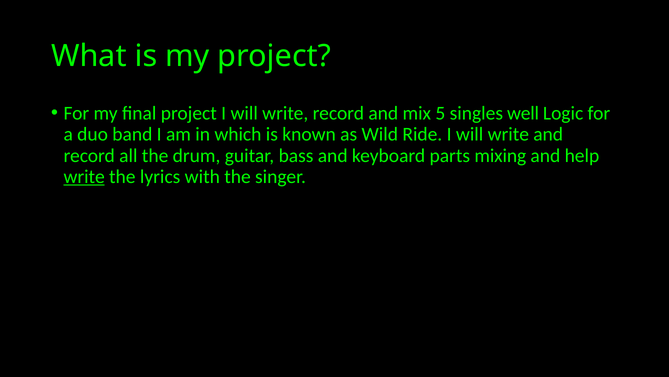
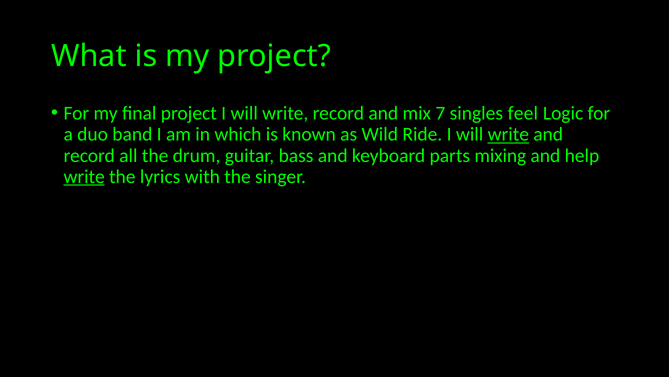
5: 5 -> 7 (440, 113)
well: well -> feel (523, 113)
write underline: none -> present (508, 134)
